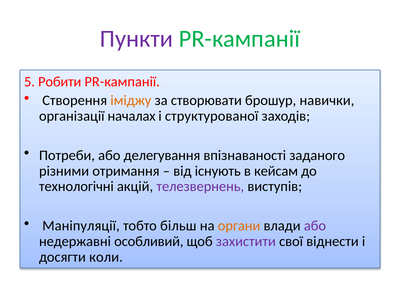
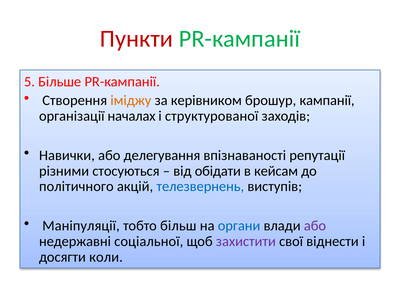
Пункти colour: purple -> red (136, 39)
Робити: Робити -> Більше (60, 82)
створювати: створювати -> керівником (206, 100)
навички: навички -> кампанії (327, 100)
Потреби: Потреби -> Навички (67, 155)
заданого: заданого -> репутації (317, 155)
отримання: отримання -> стосуються (126, 171)
існують: існують -> обідати (218, 171)
технологічні: технологічні -> політичного (76, 187)
телезвернень colour: purple -> blue (200, 187)
органи colour: orange -> blue (239, 226)
особливий: особливий -> соціальної (149, 241)
